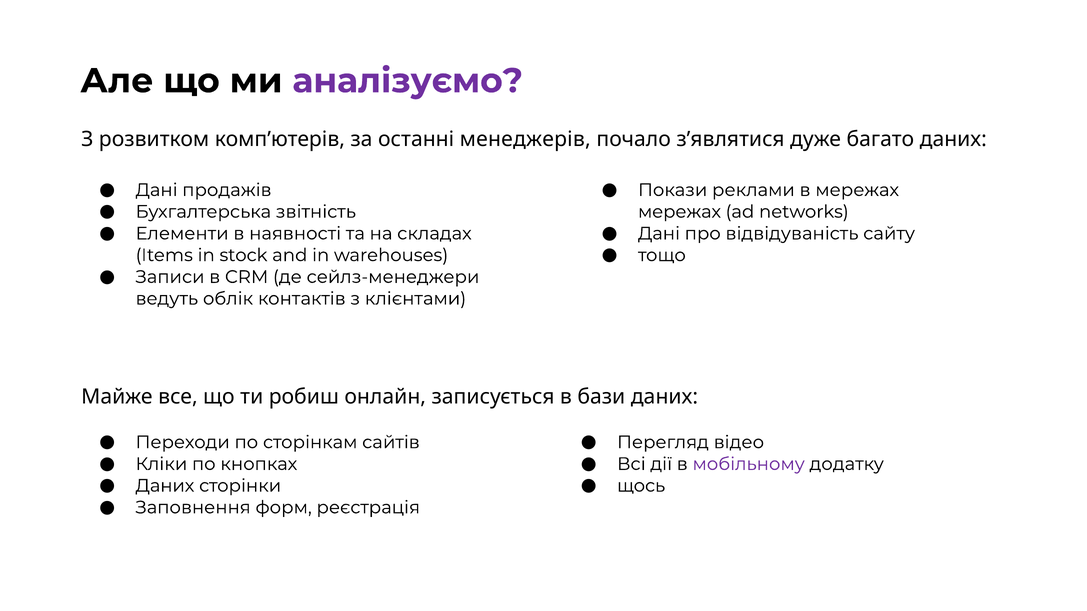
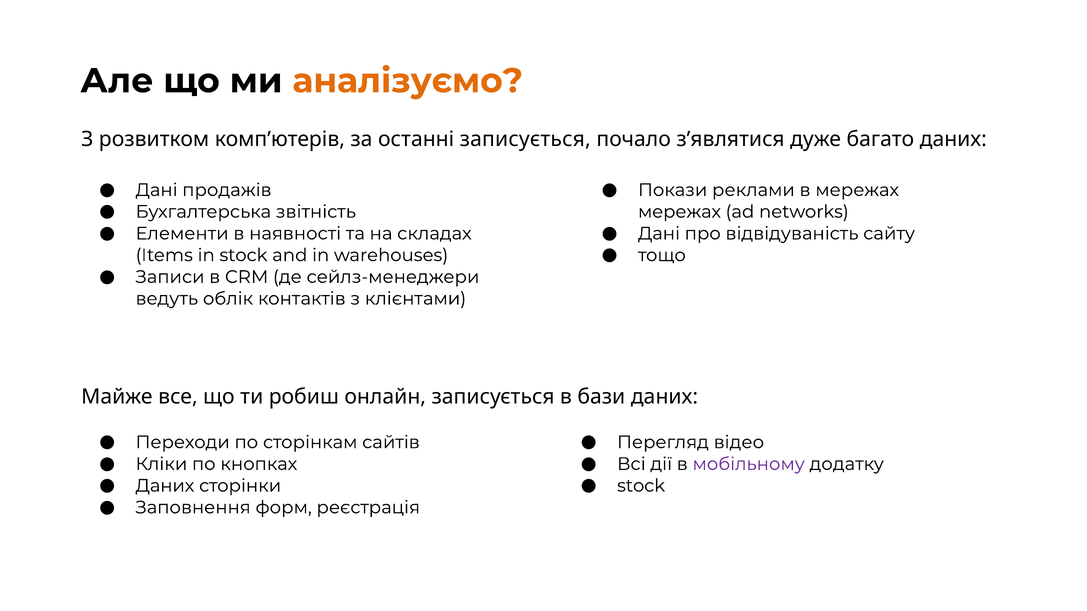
аналізуємо colour: purple -> orange (408, 81)
останні менеджерів: менеджерів -> записується (525, 139)
щось: щось -> stock (641, 486)
